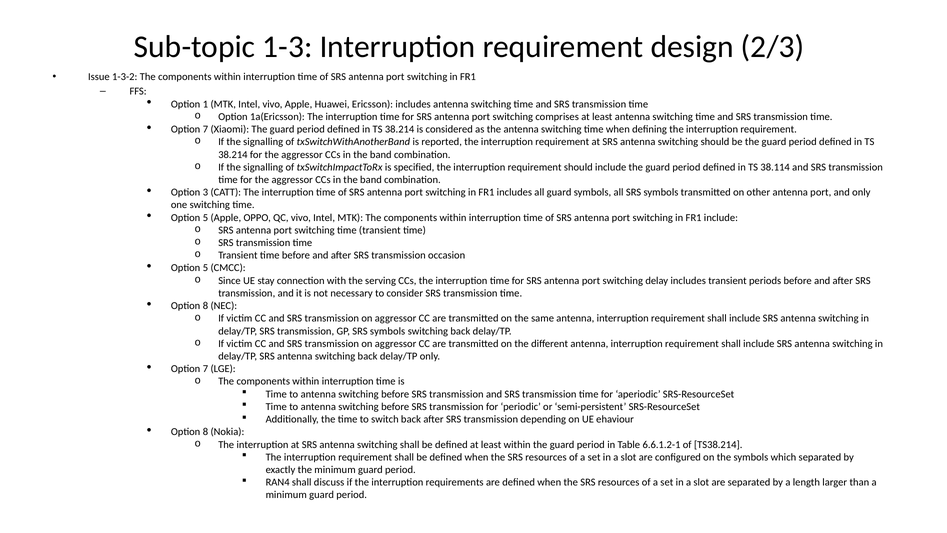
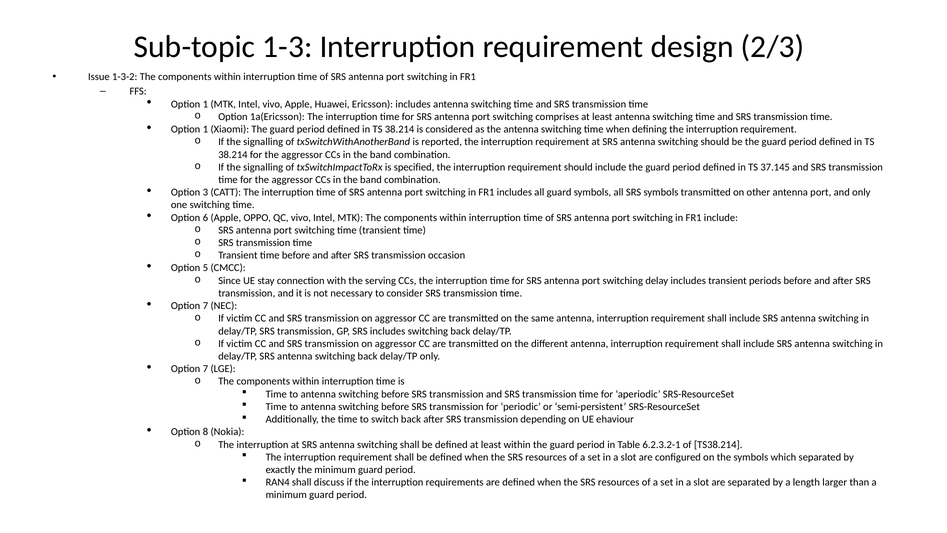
7: 7 -> 1 (205, 129)
38.114: 38.114 -> 37.145 (775, 167)
5: 5 -> 6 (205, 217)
8: 8 -> 7 (205, 306)
GP SRS symbols: symbols -> includes (388, 331)
6.6.1.2-1: 6.6.1.2-1 -> 6.2.3.2-1 (662, 444)
